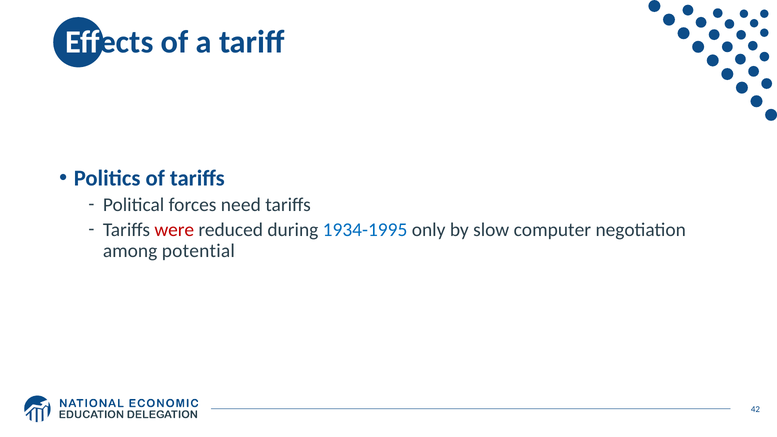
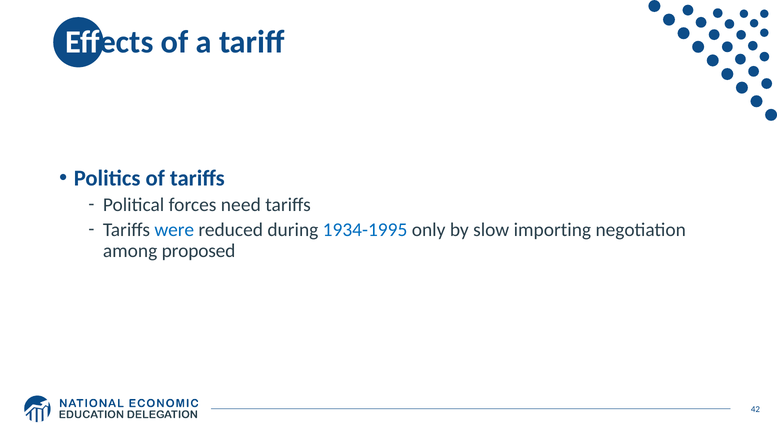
were colour: red -> blue (174, 230)
computer: computer -> importing (552, 230)
potential: potential -> proposed (199, 251)
